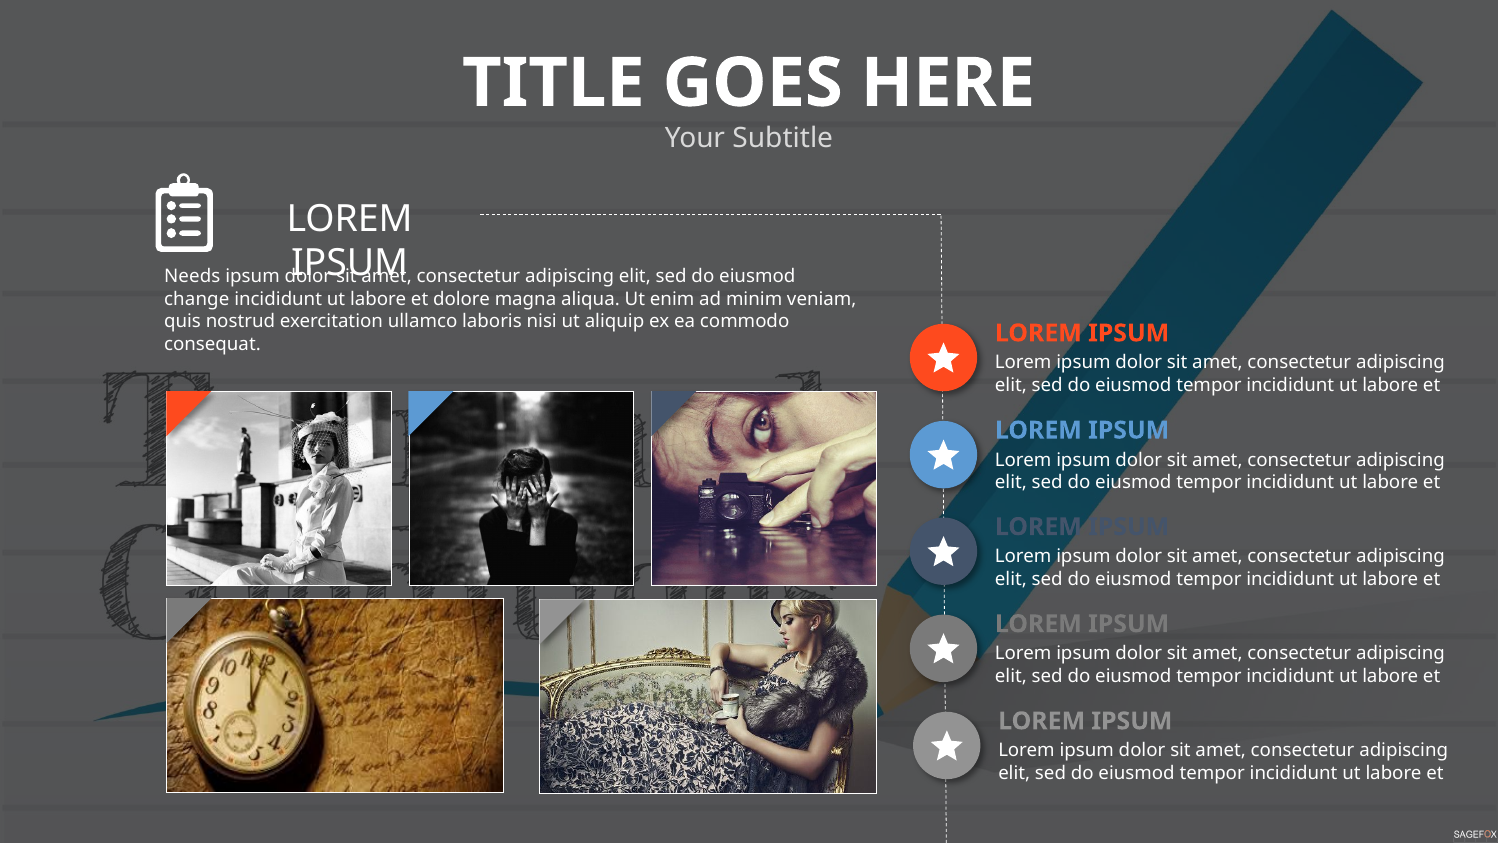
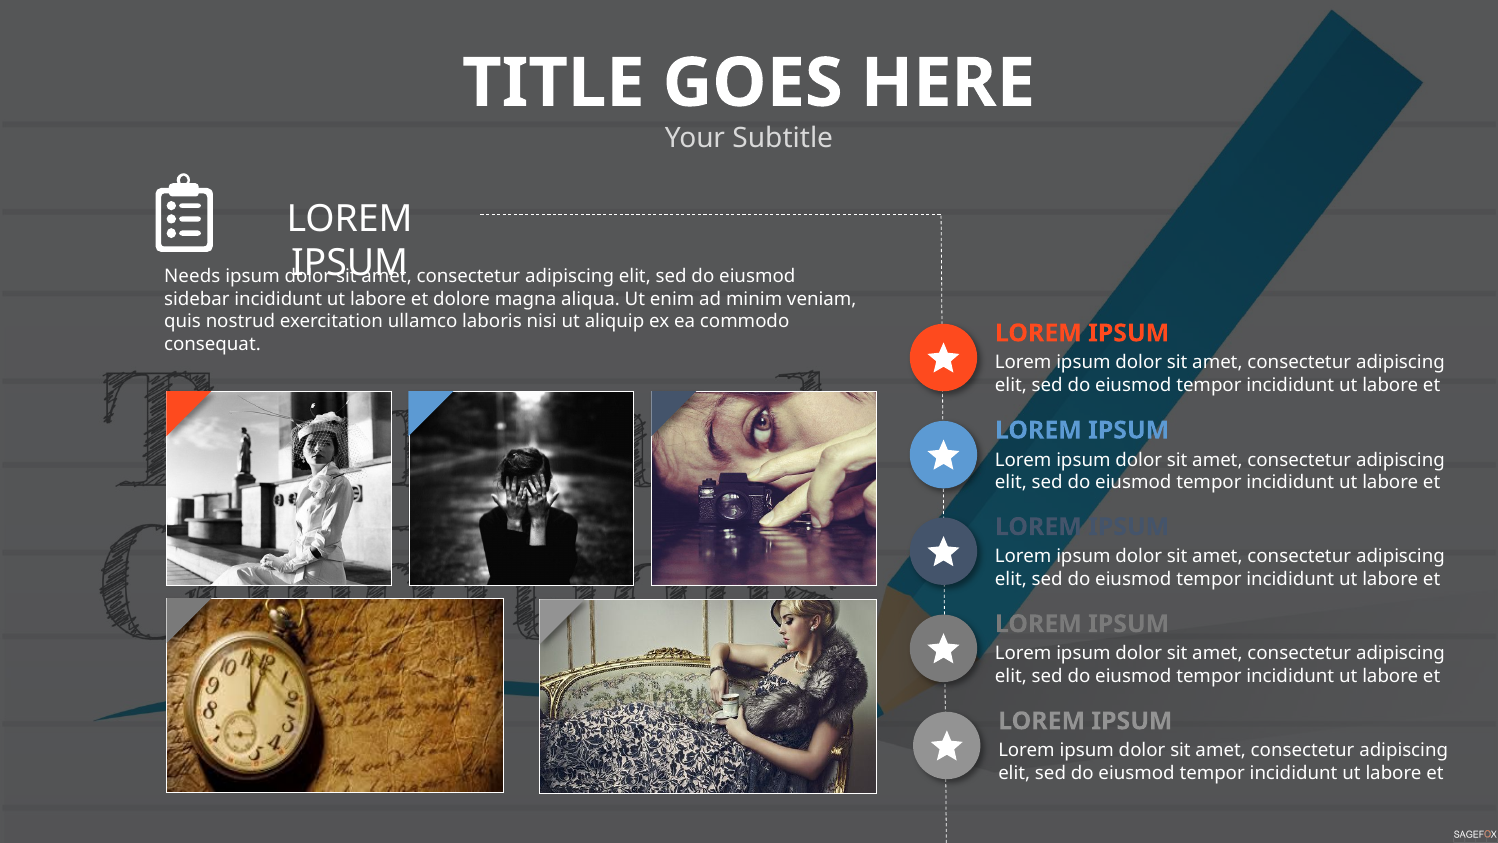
change: change -> sidebar (197, 299)
